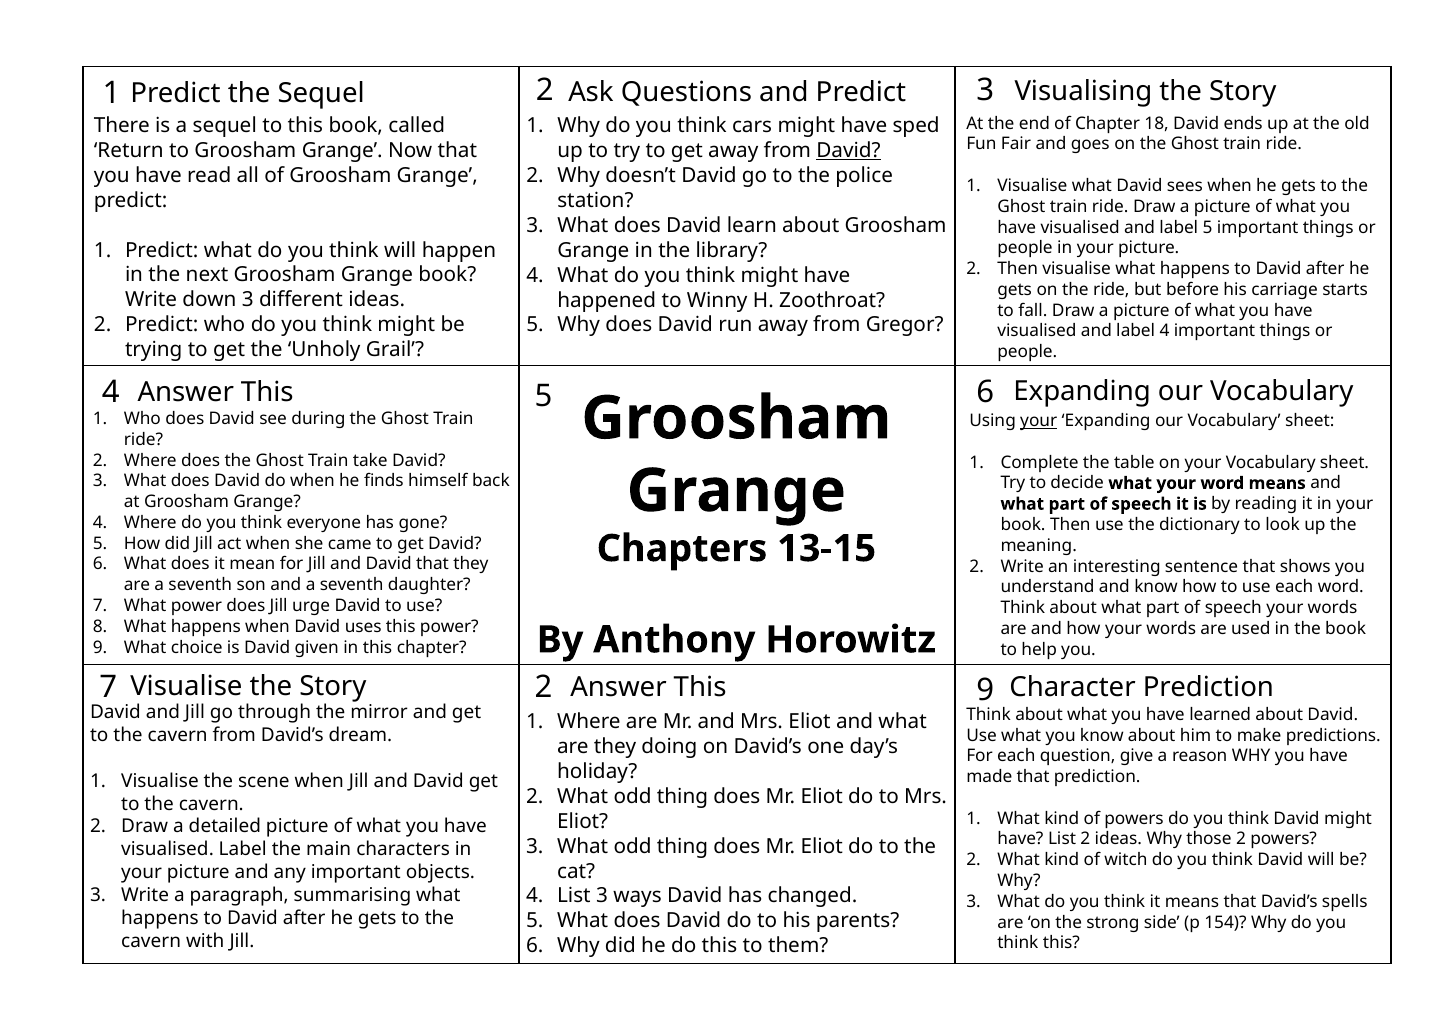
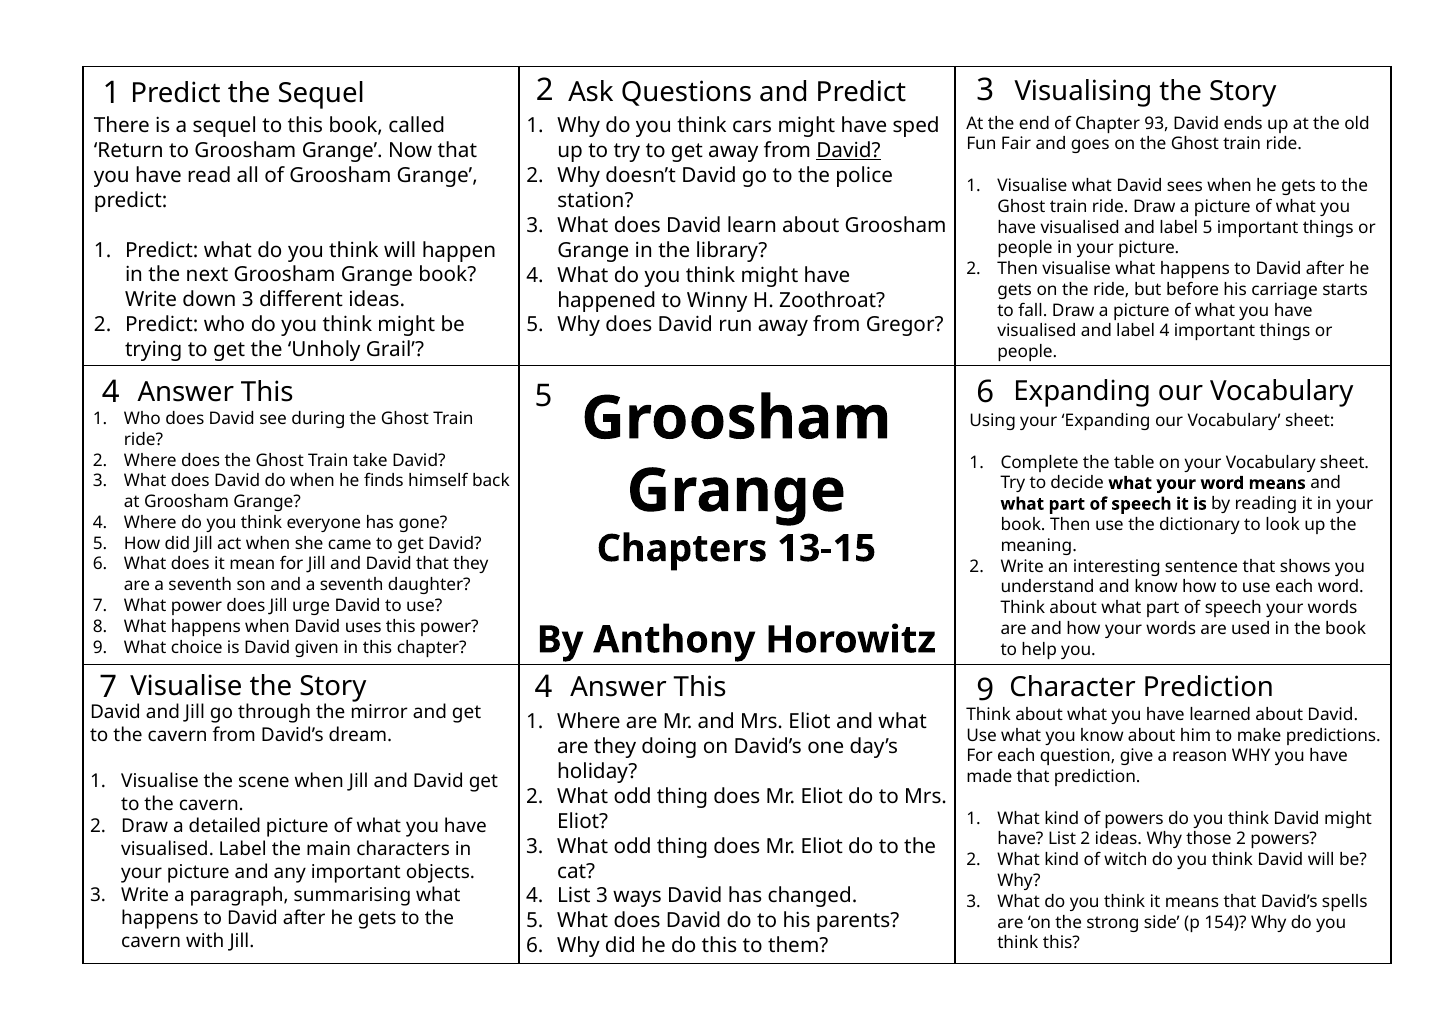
18: 18 -> 93 (1157, 123)
your underline: present -> none (1039, 421)
7 2: 2 -> 4 (543, 687)
